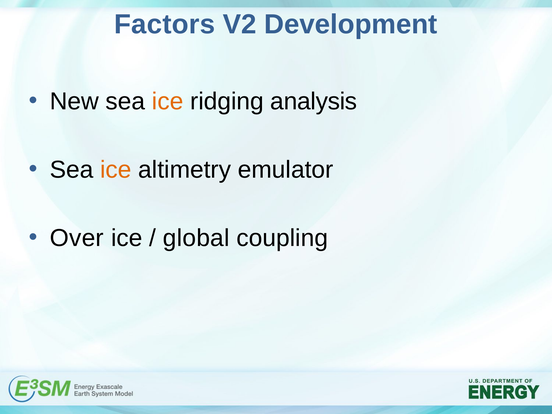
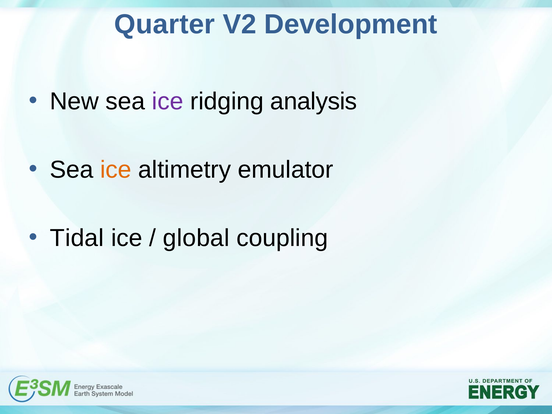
Factors: Factors -> Quarter (165, 24)
ice colour: orange -> purple (168, 101)
Over: Over -> Tidal (77, 238)
